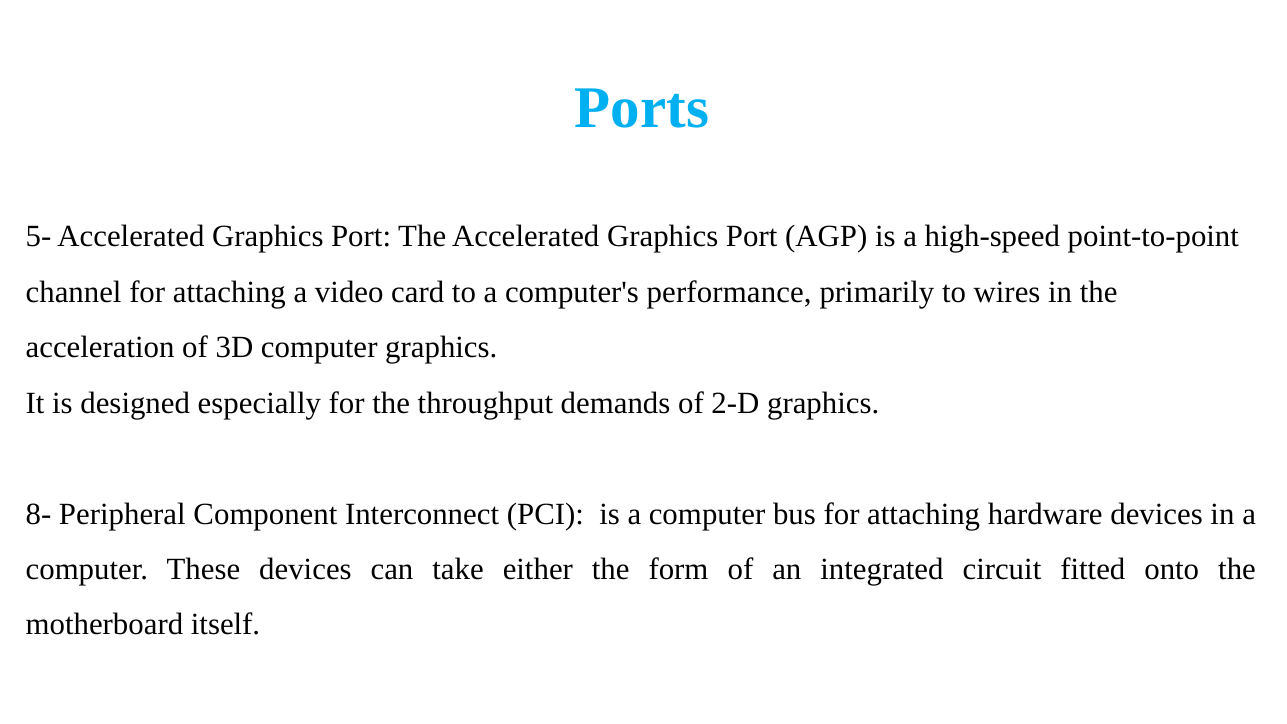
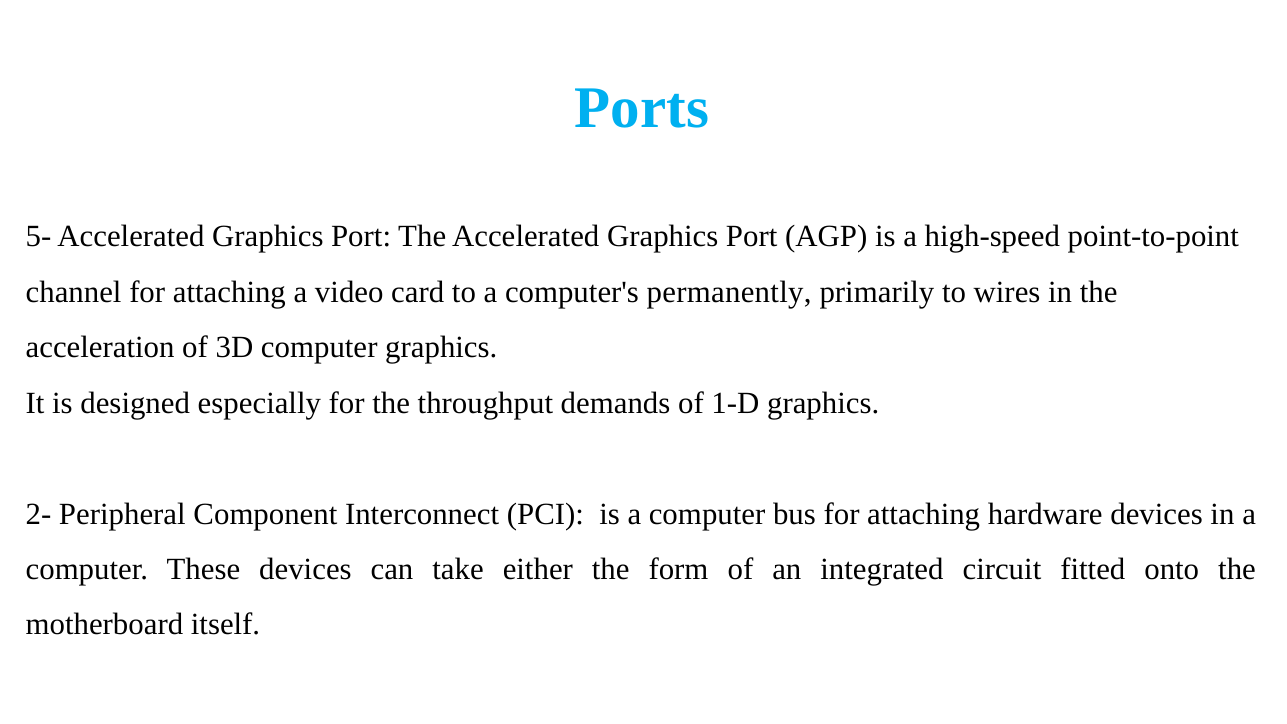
performance: performance -> permanently (729, 292)
2-D: 2-D -> 1-D (735, 403)
8-: 8- -> 2- (39, 514)
